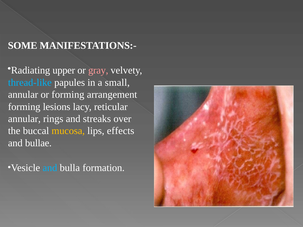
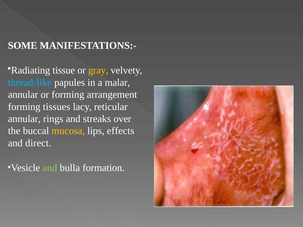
upper: upper -> tissue (64, 70)
gray colour: pink -> yellow (98, 70)
small: small -> malar (117, 83)
lesions: lesions -> tissues (57, 107)
bullae: bullae -> direct (38, 143)
and colour: light blue -> light green (50, 168)
